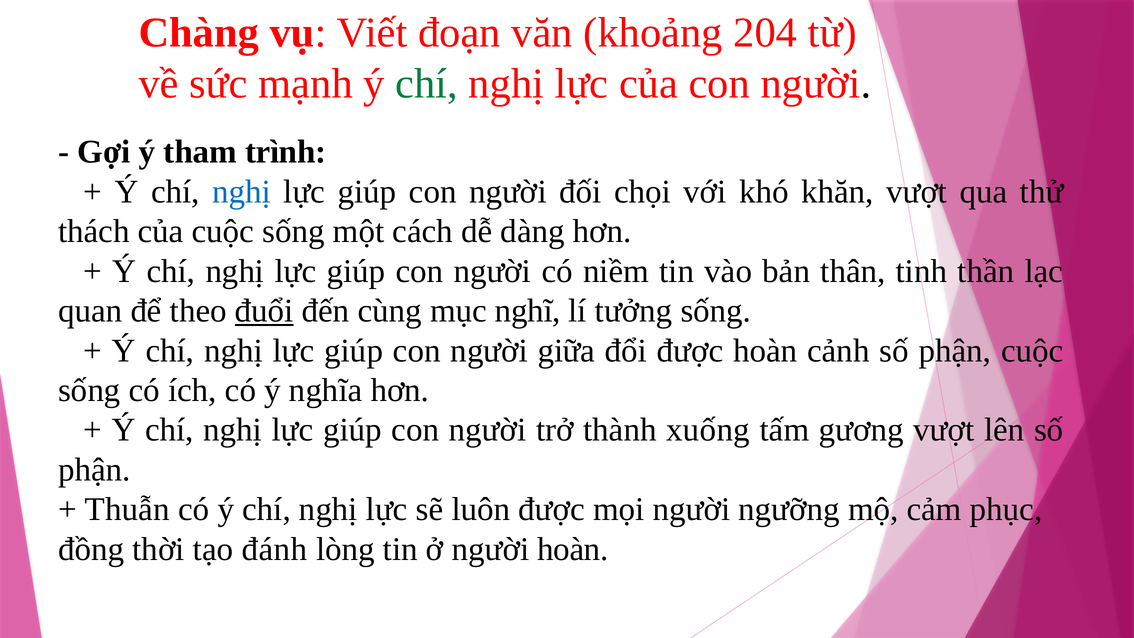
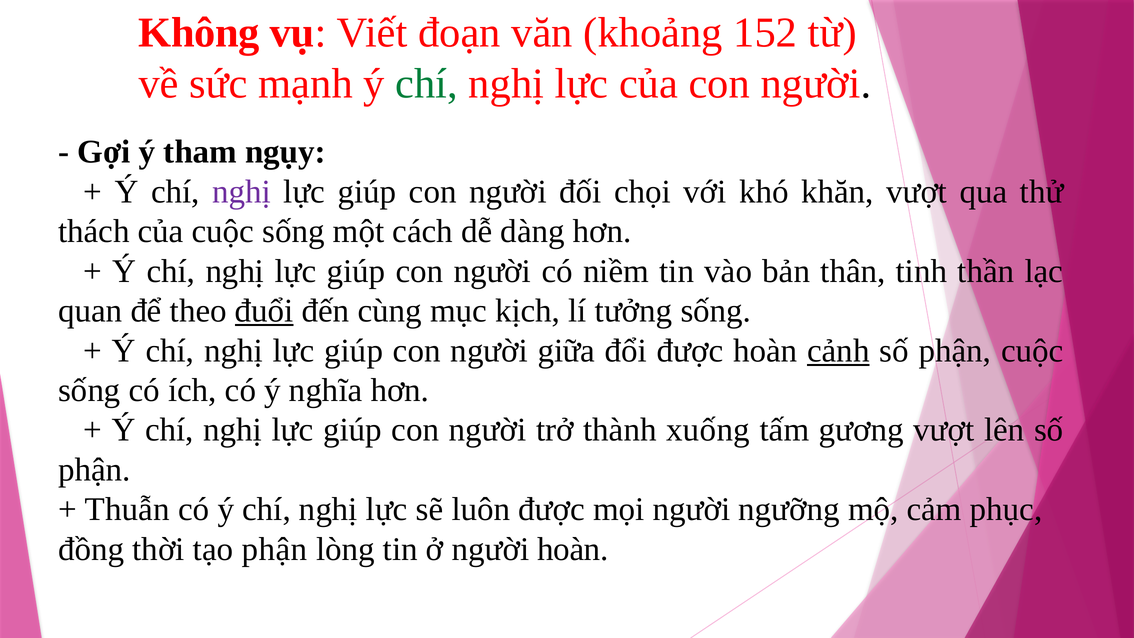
Chàng: Chàng -> Không (199, 33)
204: 204 -> 152 (765, 33)
trình: trình -> ngụy (285, 152)
nghị colour: blue -> purple (242, 192)
nghĩ: nghĩ -> kịch (528, 311)
cảnh underline: none -> present (838, 351)
tạo đánh: đánh -> phận (274, 549)
